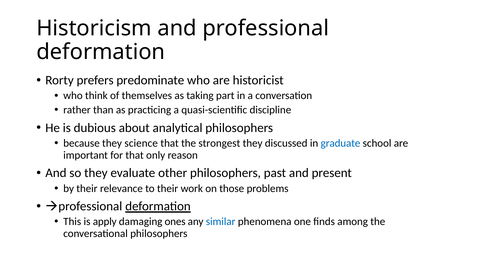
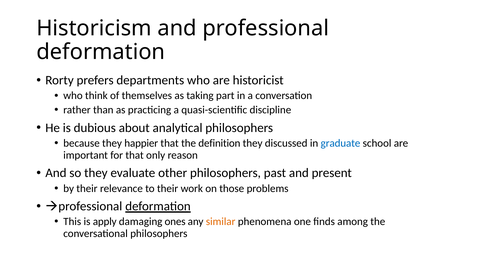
predominate: predominate -> departments (150, 80)
science: science -> happier (141, 143)
strongest: strongest -> definition (219, 143)
similar colour: blue -> orange (221, 222)
